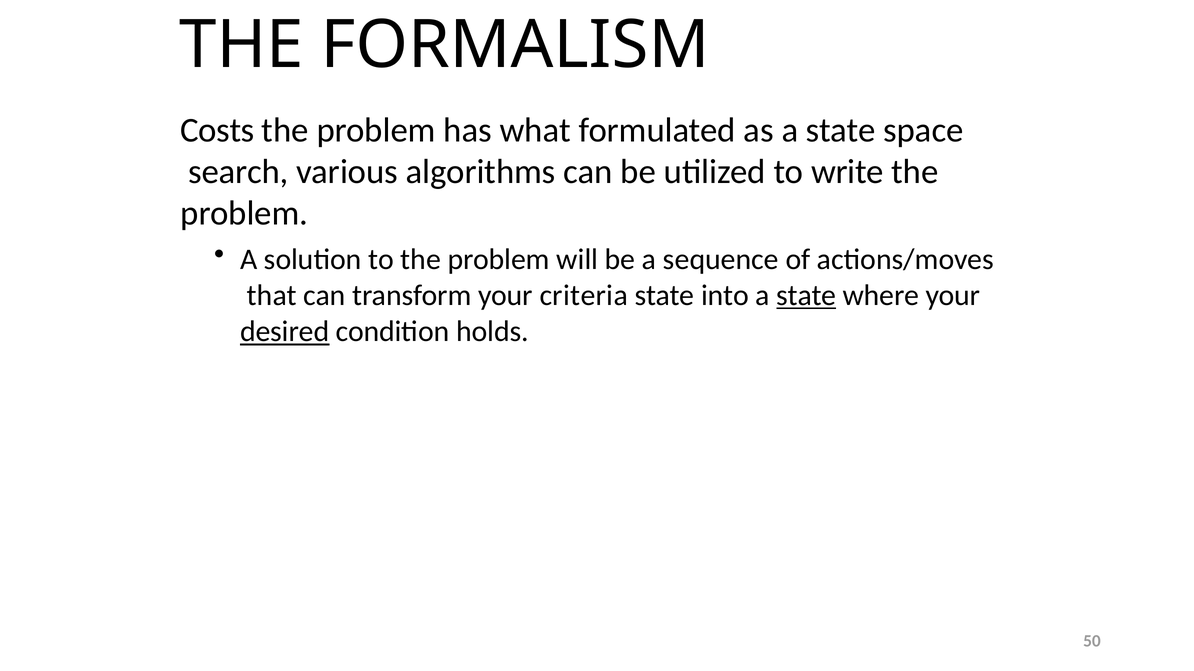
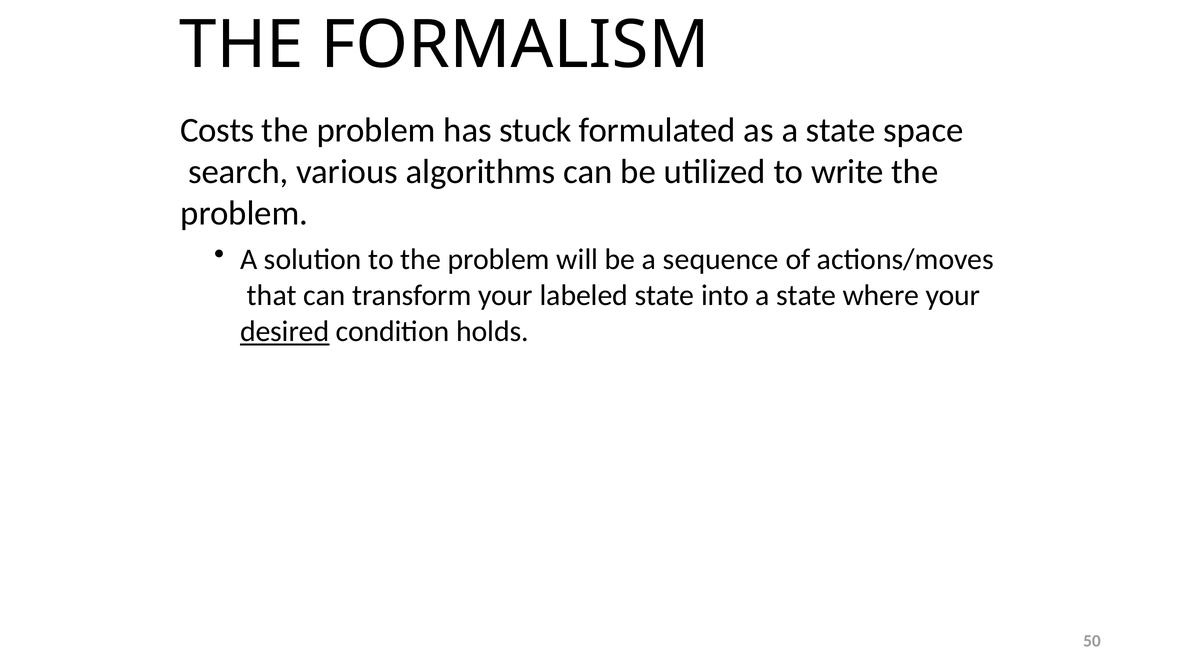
what: what -> stuck (535, 131)
criteria: criteria -> labeled (584, 296)
state underline: present -> none (806, 296)
